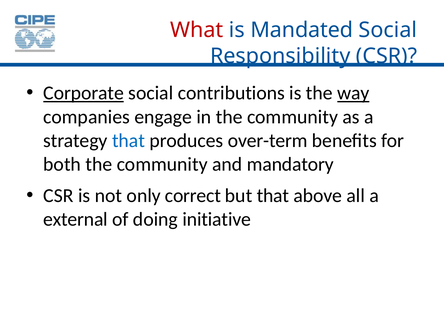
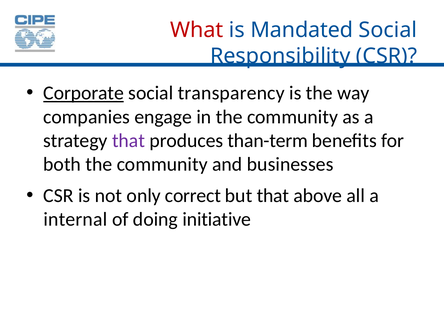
contributions: contributions -> transparency (231, 93)
way underline: present -> none (353, 93)
that colour: blue -> purple (129, 141)
over-term: over-term -> than-term (268, 141)
mandatory: mandatory -> businesses (290, 164)
external: external -> internal (75, 219)
